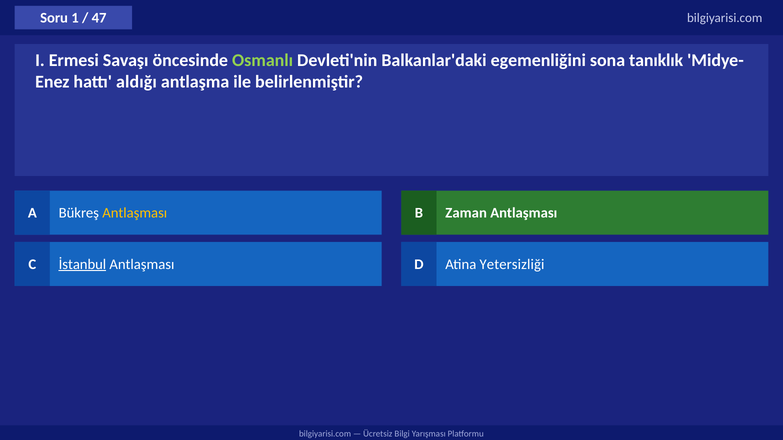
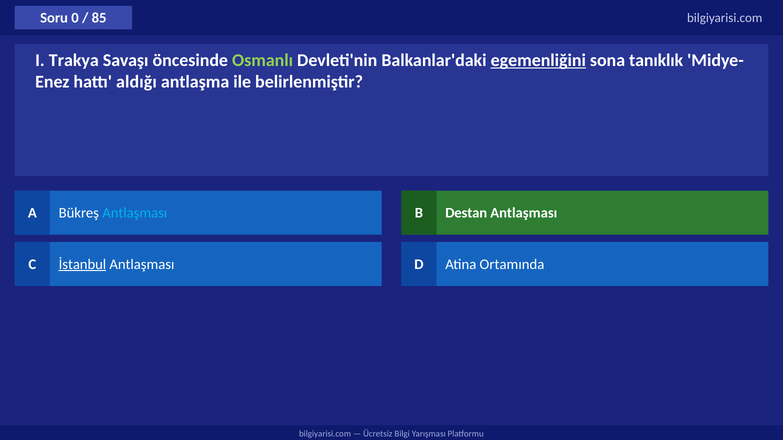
1: 1 -> 0 (75, 18)
47: 47 -> 85 (99, 18)
Ermesi: Ermesi -> Trakya (74, 60)
egemenliğini underline: none -> present (538, 60)
Antlaşması colour: yellow -> light blue (135, 213)
Zaman: Zaman -> Destan (466, 213)
Yetersizliği: Yetersizliği -> Ortamında (512, 264)
